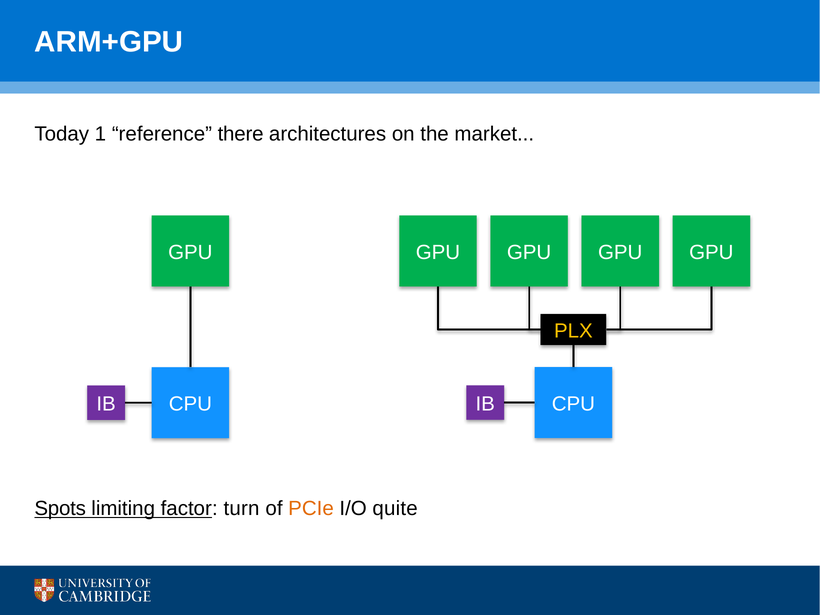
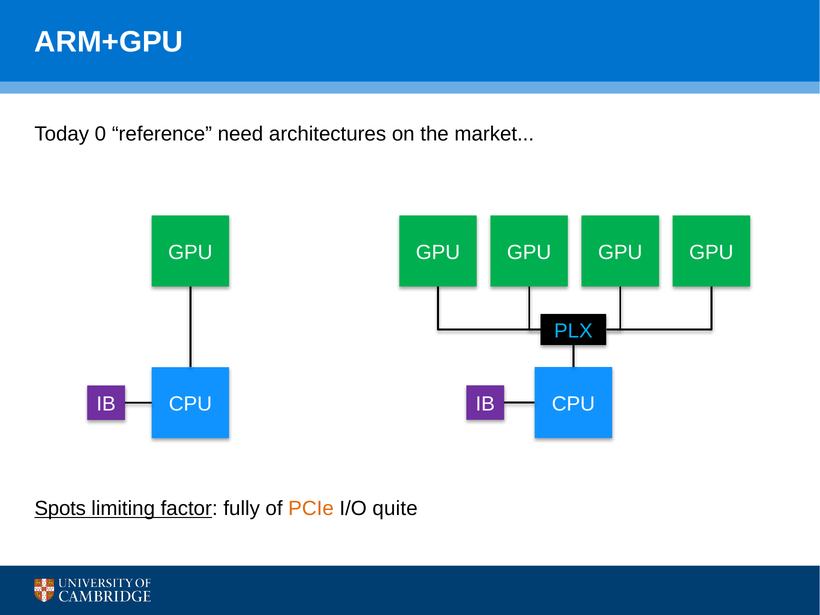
1: 1 -> 0 (100, 134)
there: there -> need (240, 134)
PLX colour: yellow -> light blue (573, 331)
turn: turn -> fully (242, 508)
